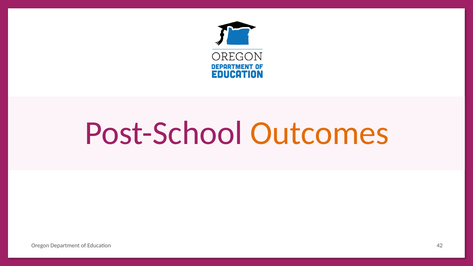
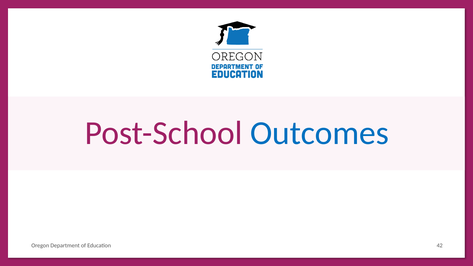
Outcomes colour: orange -> blue (320, 133)
